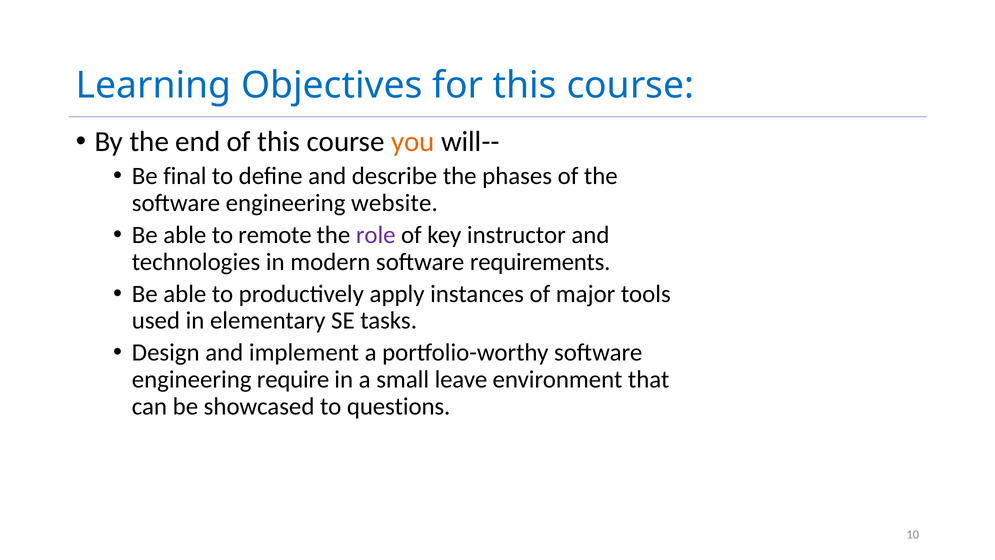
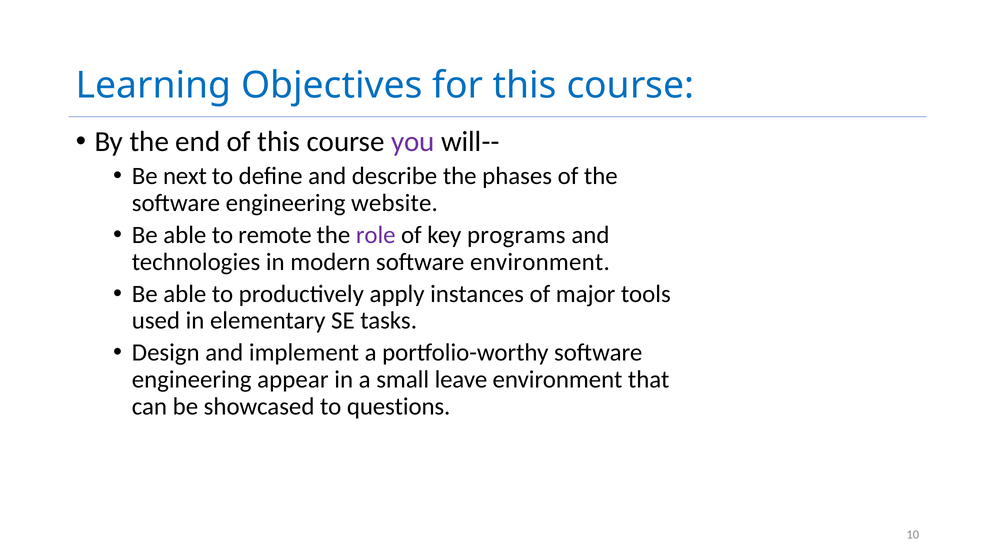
you colour: orange -> purple (413, 142)
final: final -> next (185, 176)
instructor: instructor -> programs (516, 235)
software requirements: requirements -> environment (540, 262)
require: require -> appear (293, 379)
